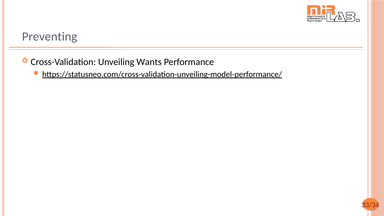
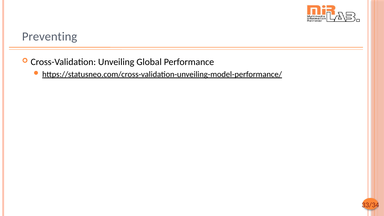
Wants: Wants -> Global (149, 62)
